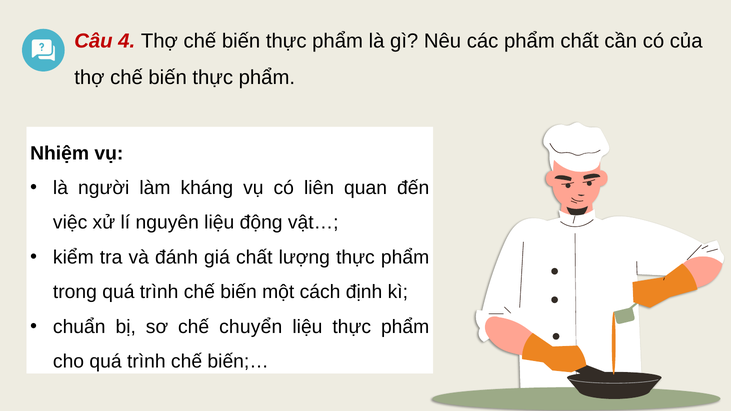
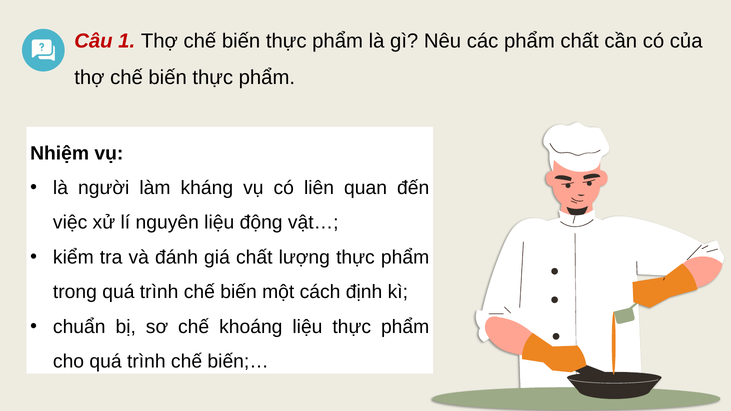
4: 4 -> 1 (127, 41)
chuyển: chuyển -> khoáng (251, 327)
